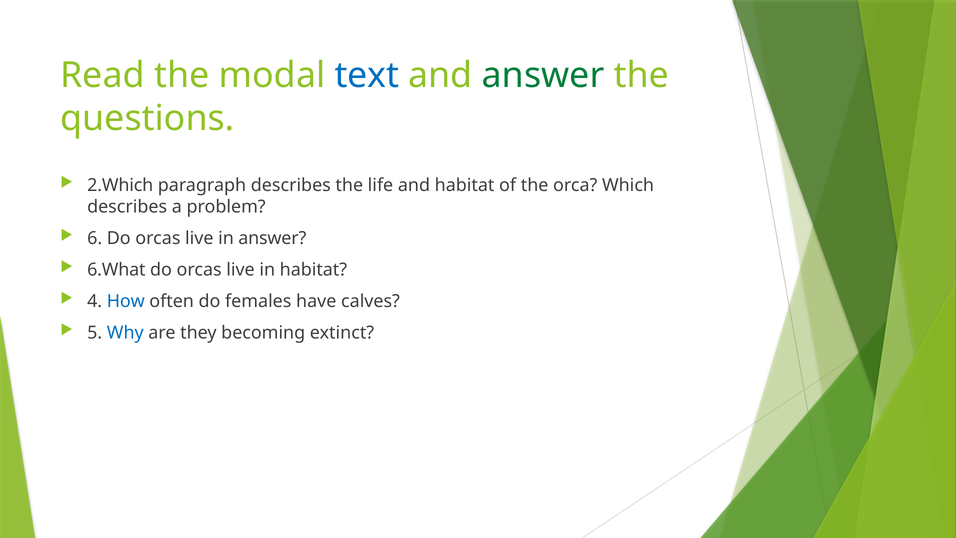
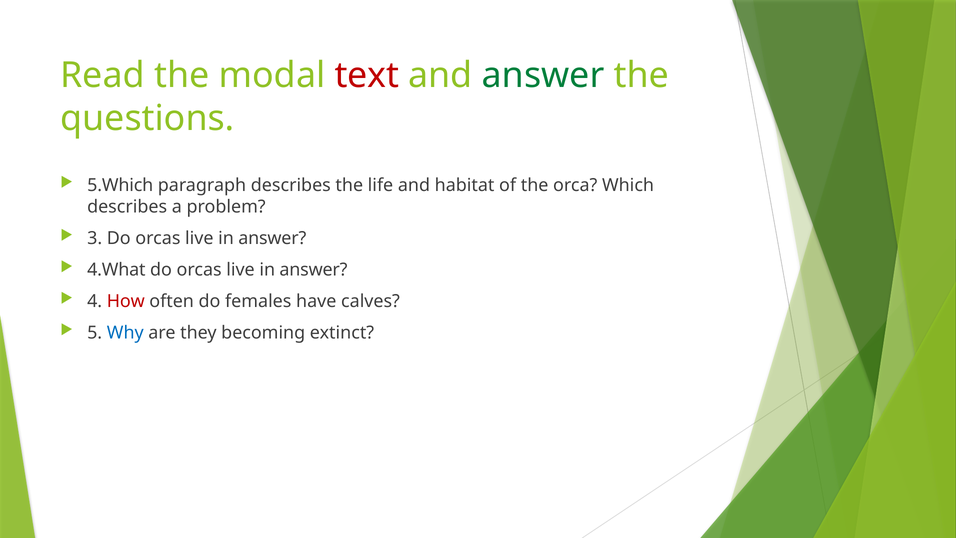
text colour: blue -> red (367, 75)
2.Which: 2.Which -> 5.Which (120, 185)
6: 6 -> 3 (95, 238)
6.What: 6.What -> 4.What (116, 269)
habitat: habitat -> answer (313, 269)
How colour: blue -> red (126, 301)
